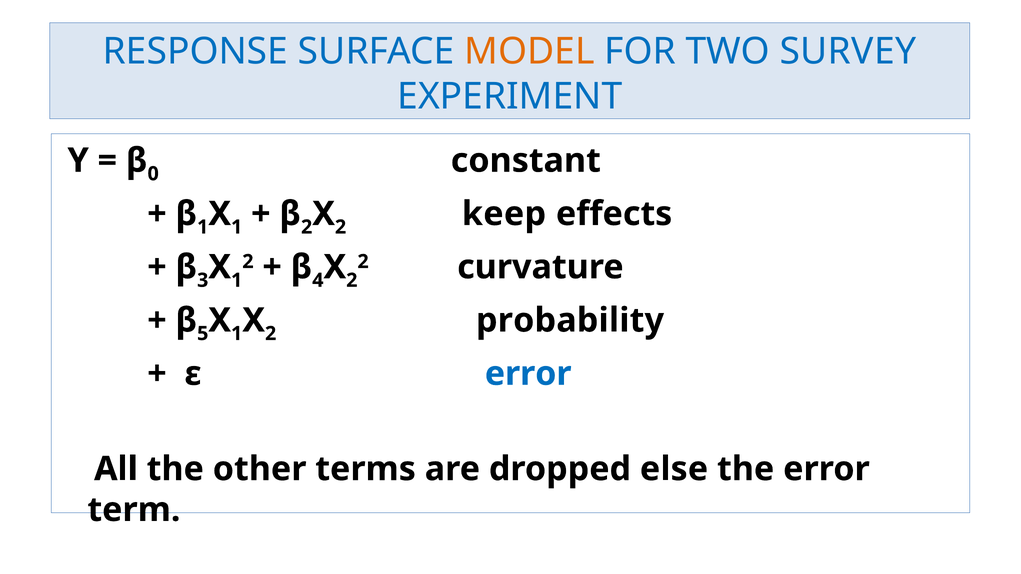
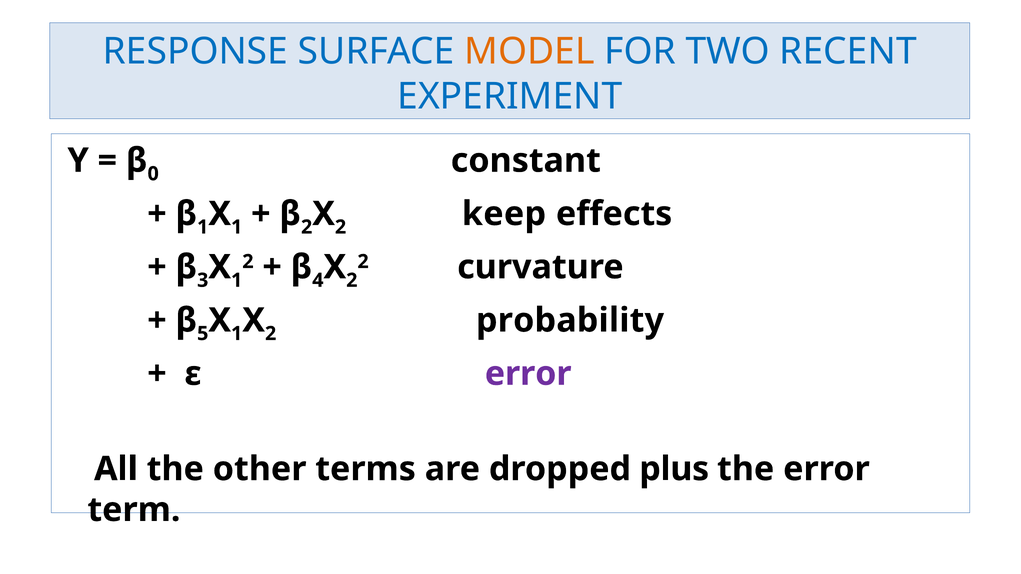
SURVEY: SURVEY -> RECENT (848, 52)
error colour: blue -> purple (528, 374)
else: else -> plus (674, 469)
